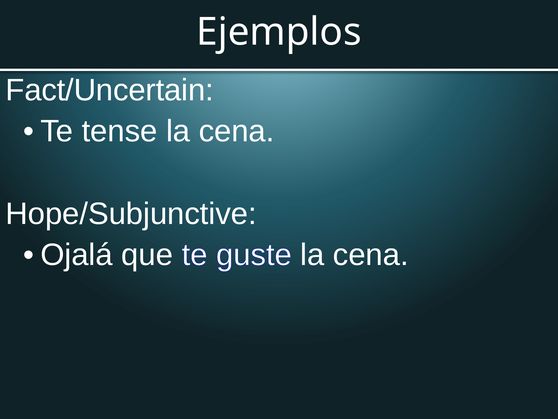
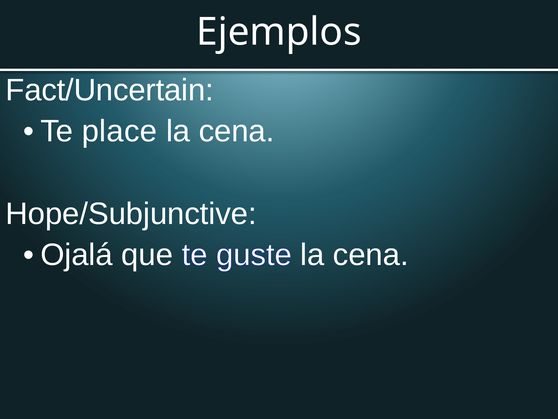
tense: tense -> place (119, 131)
